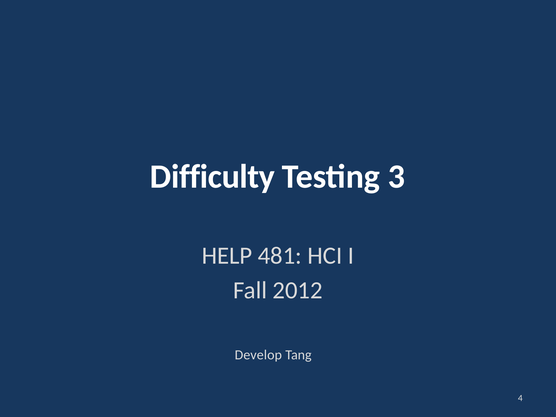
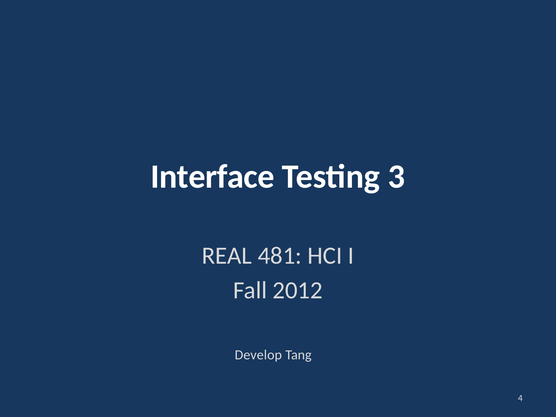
Difficulty: Difficulty -> Interface (212, 177)
HELP: HELP -> REAL (227, 256)
